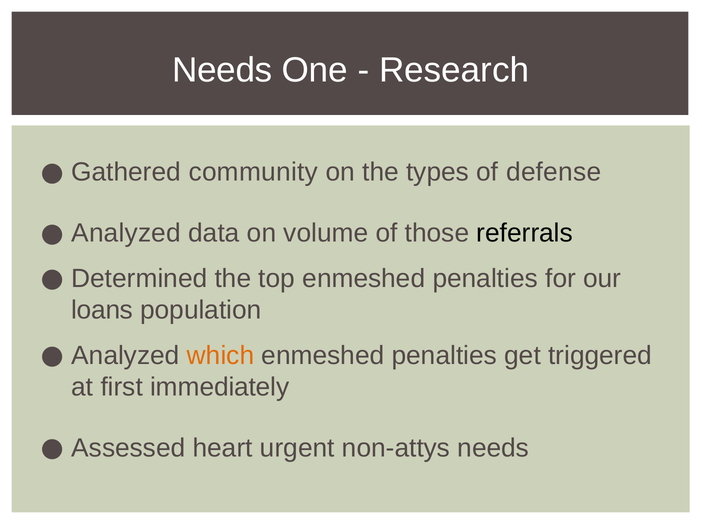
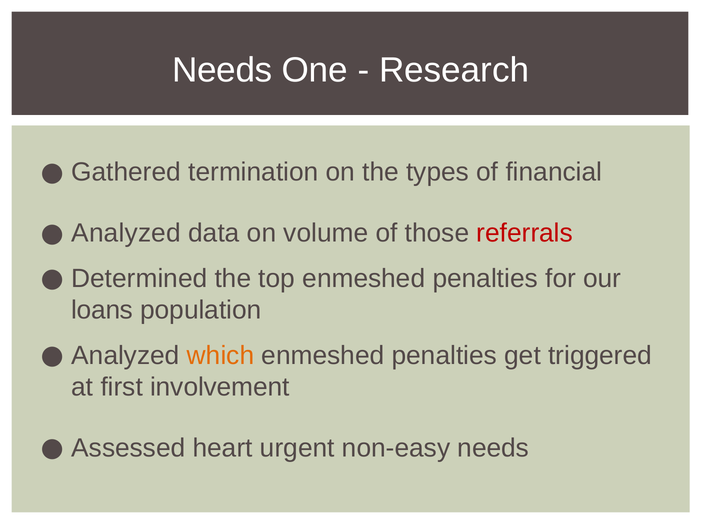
community: community -> termination (253, 172)
defense: defense -> financial (554, 172)
referrals colour: black -> red (525, 234)
immediately: immediately -> involvement (220, 387)
non-attys: non-attys -> non-easy (396, 448)
